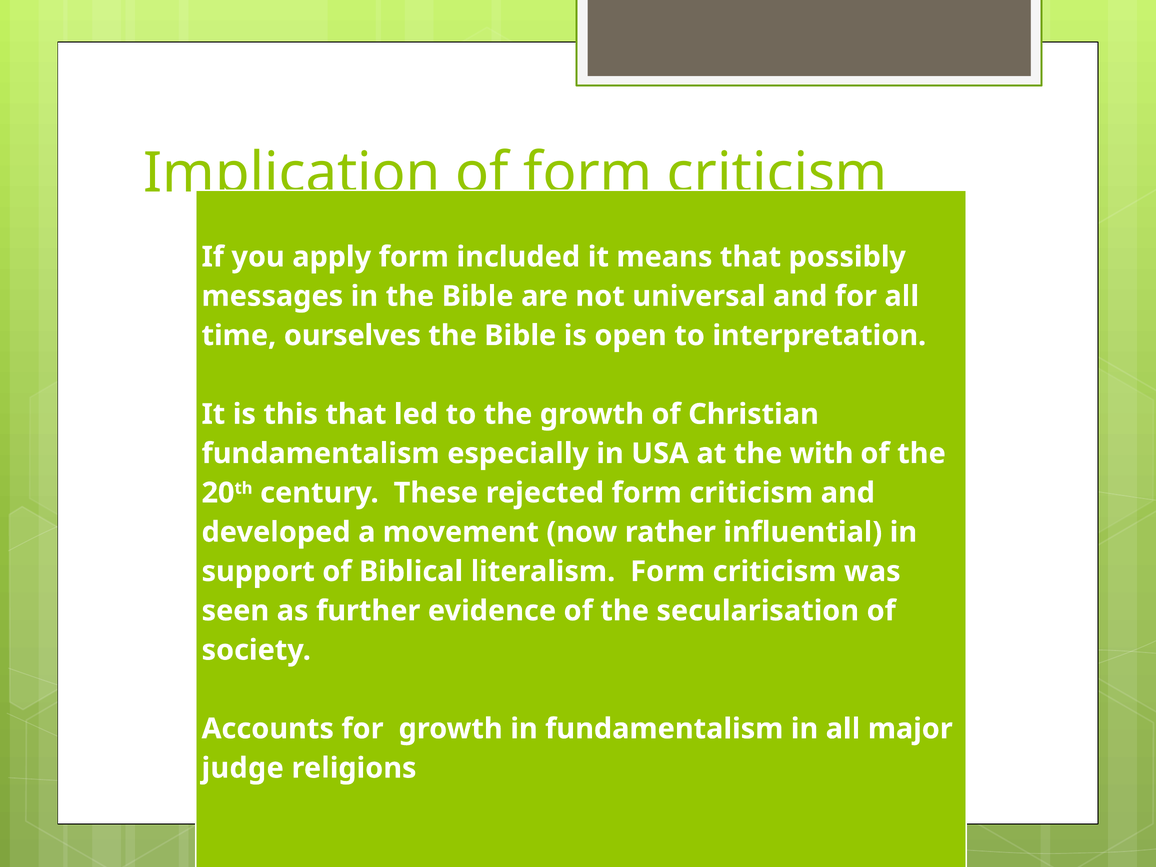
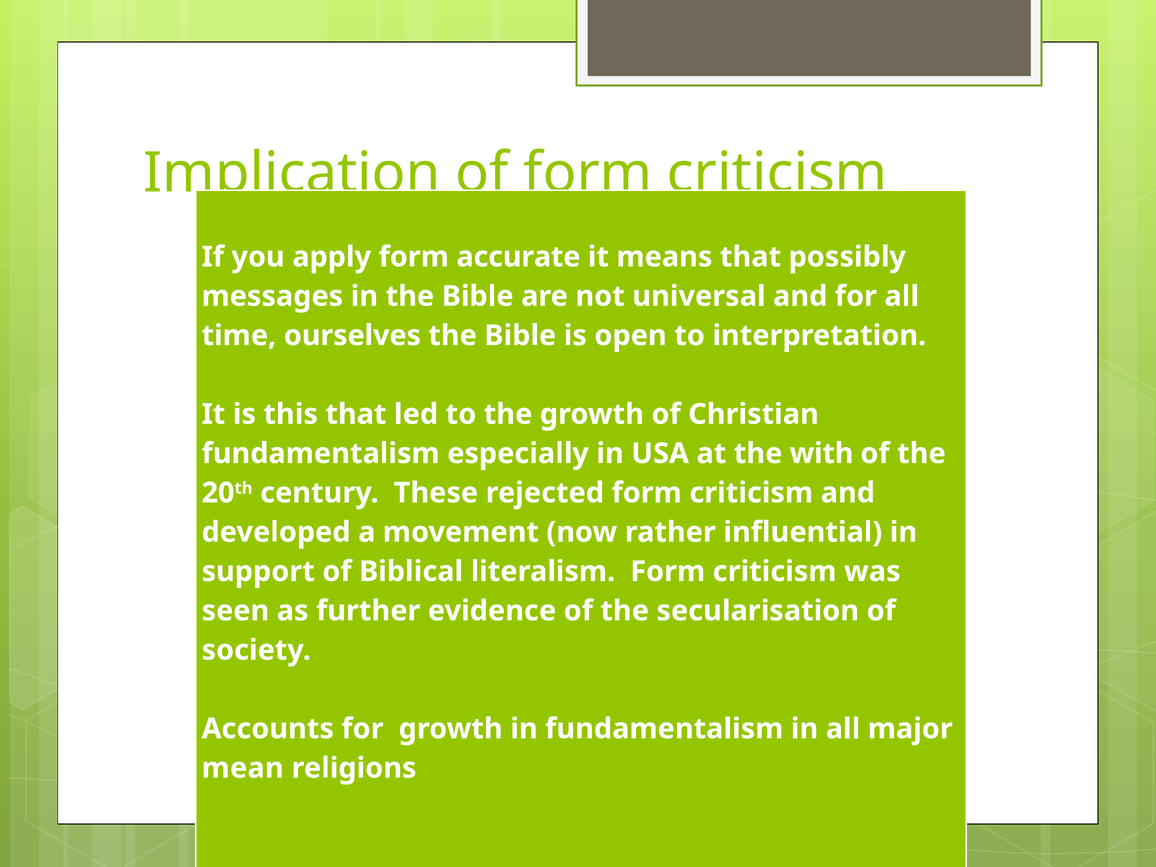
included: included -> accurate (518, 257)
judge: judge -> mean (243, 768)
